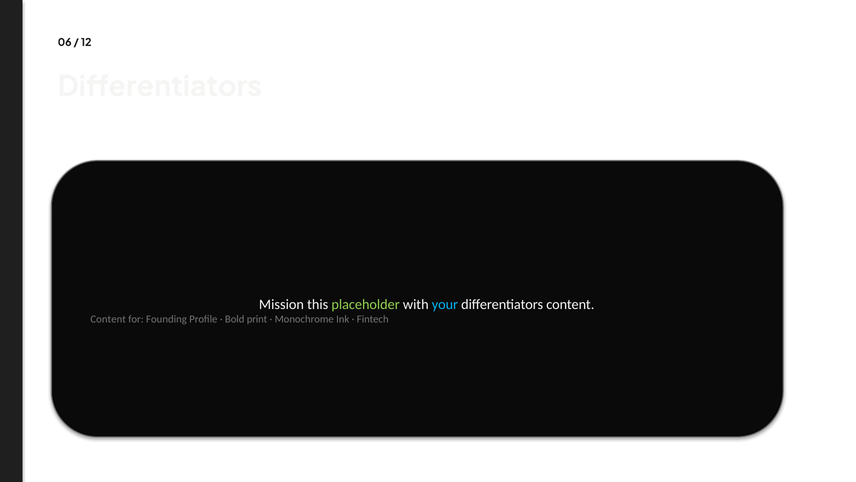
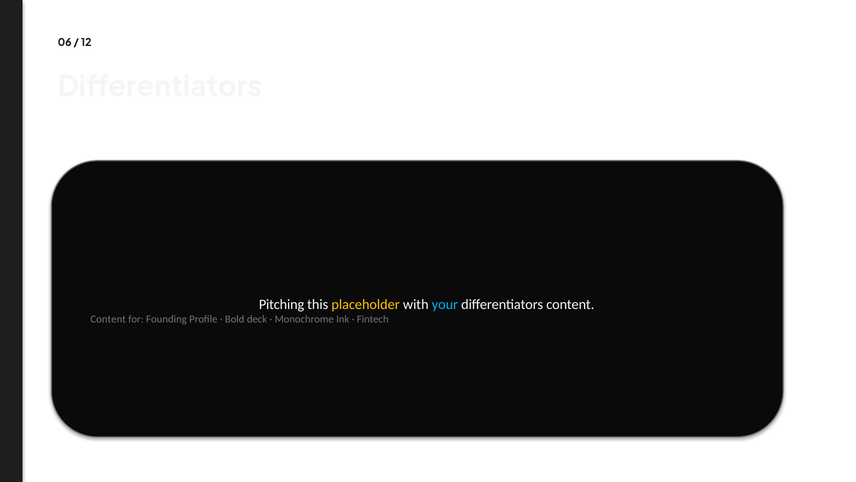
Mission: Mission -> Pitching (282, 304)
placeholder colour: light green -> yellow (366, 304)
print: print -> deck (257, 319)
